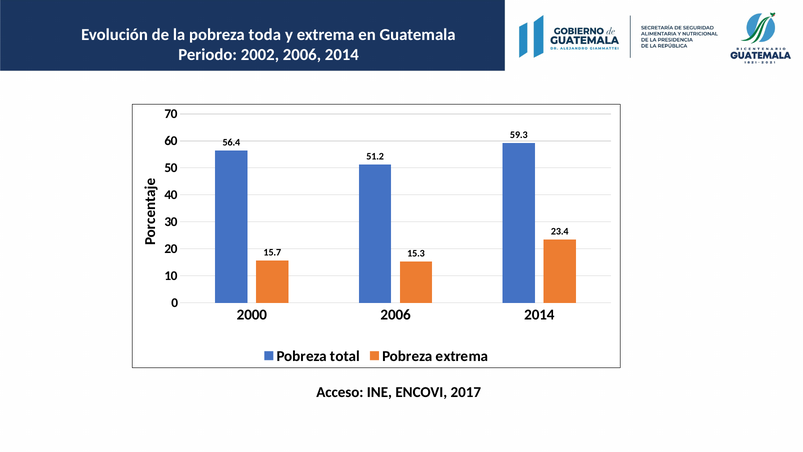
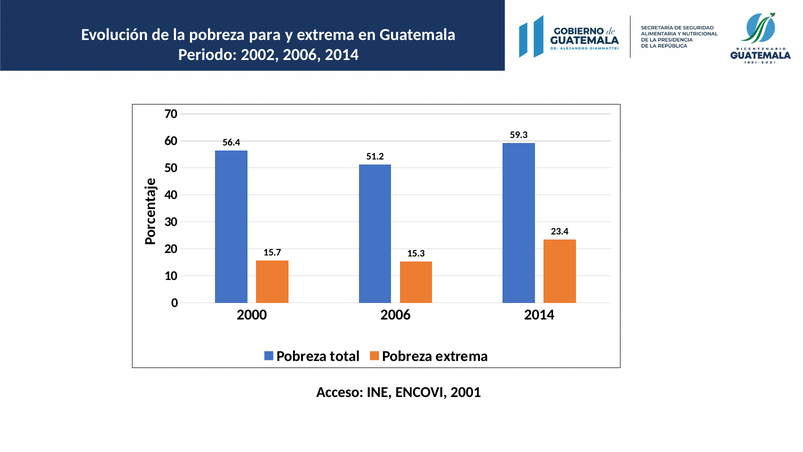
toda: toda -> para (265, 35)
2017: 2017 -> 2001 (466, 392)
